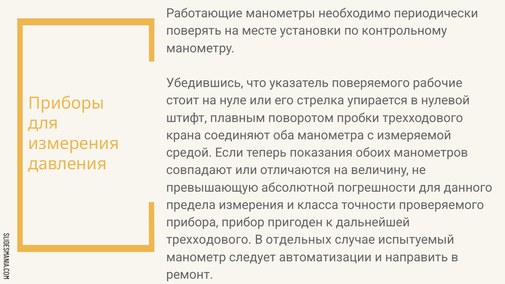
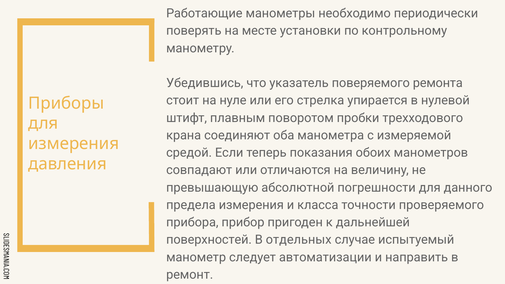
рабочие: рабочие -> ремонта (438, 83)
трехходового: трехходового -> поверхностей (209, 240)
